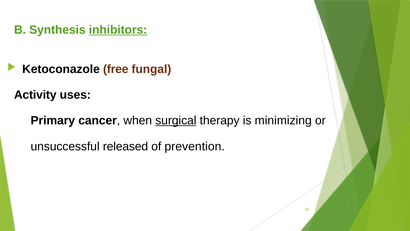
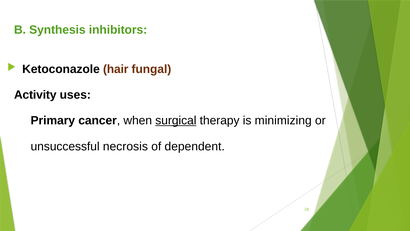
inhibitors underline: present -> none (118, 30)
free: free -> hair (116, 69)
released: released -> necrosis (125, 146)
prevention: prevention -> dependent (195, 146)
